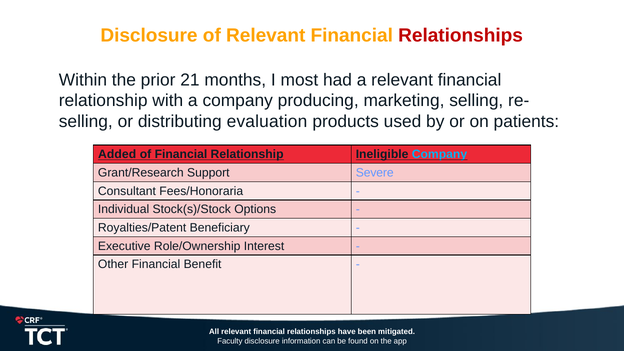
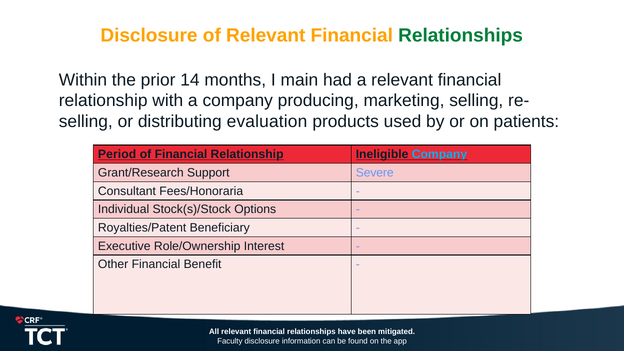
Relationships colour: red -> green (461, 35)
21: 21 -> 14 (190, 80)
most: most -> main (299, 80)
Added: Added -> Period (117, 154)
